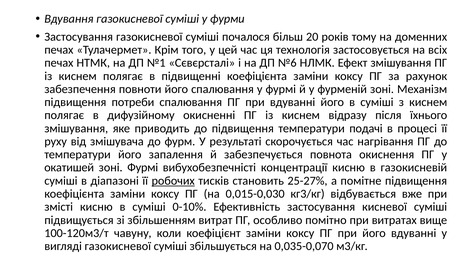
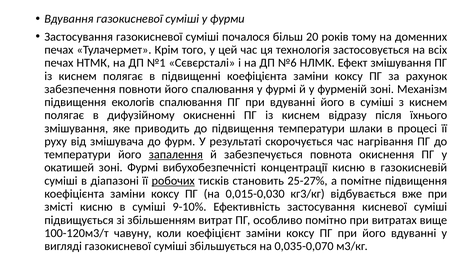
потреби: потреби -> екологів (133, 102)
подачі: подачі -> шлаки (366, 129)
запалення underline: none -> present (176, 155)
0-10%: 0-10% -> 9-10% (189, 207)
